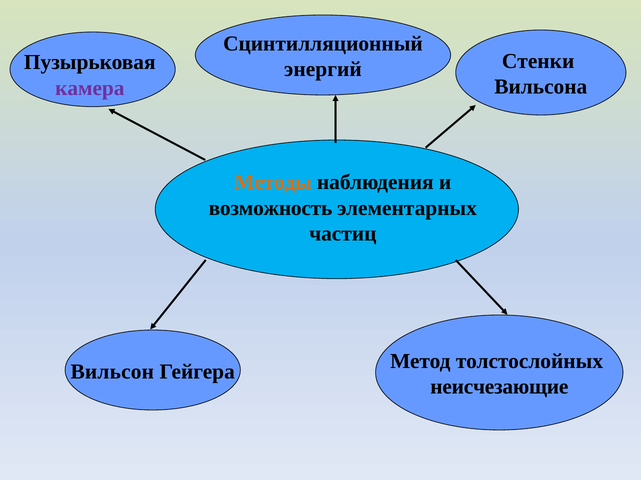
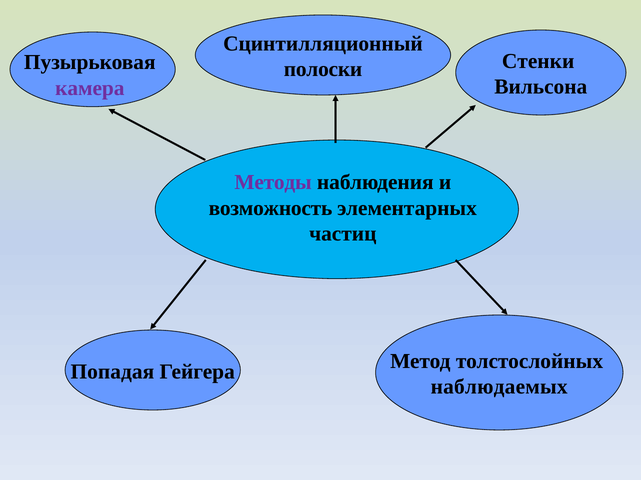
энергий: энергий -> полоски (323, 69)
Методы colour: orange -> purple (273, 183)
Вильсон: Вильсон -> Попадая (112, 372)
неисчезающие: неисчезающие -> наблюдаемых (499, 387)
